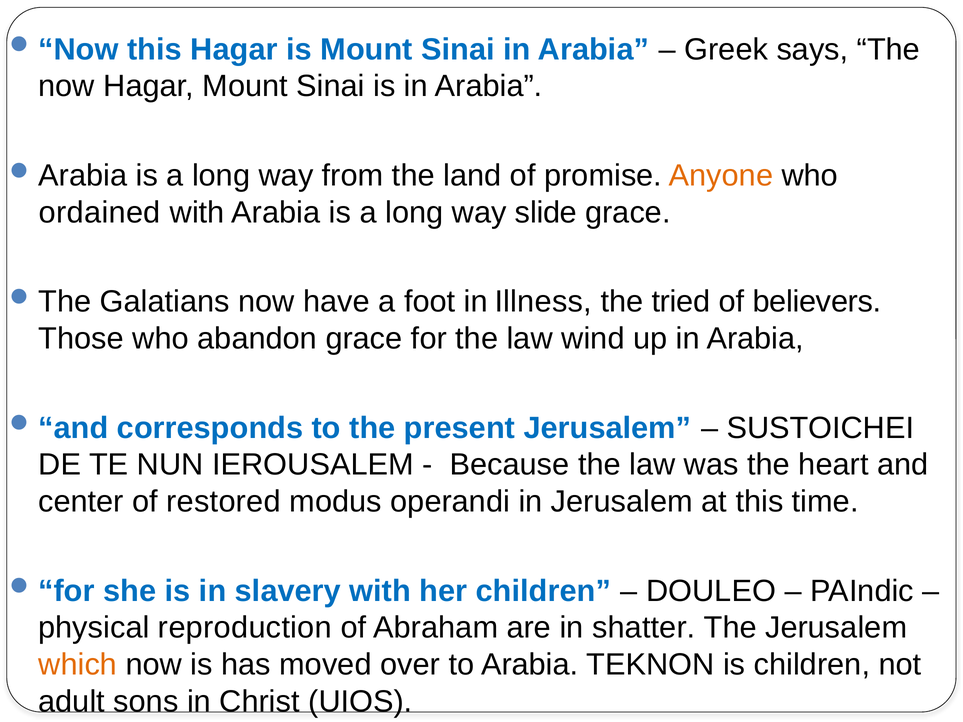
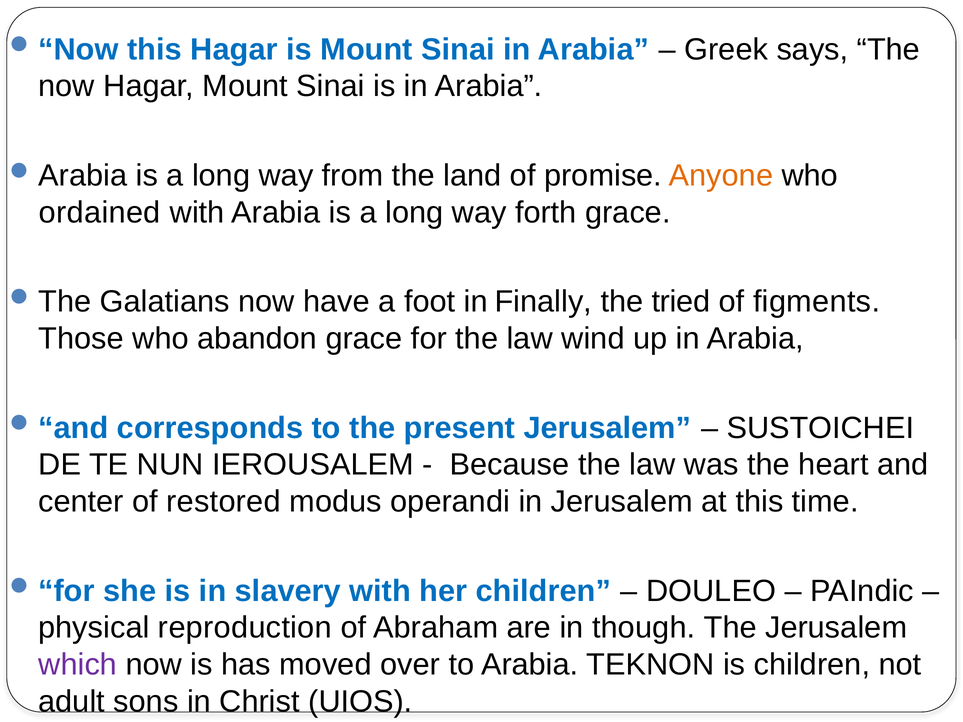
slide: slide -> forth (546, 213)
Illness: Illness -> Finally (543, 302)
believers: believers -> figments (817, 302)
shatter: shatter -> though (644, 628)
which colour: orange -> purple (78, 665)
